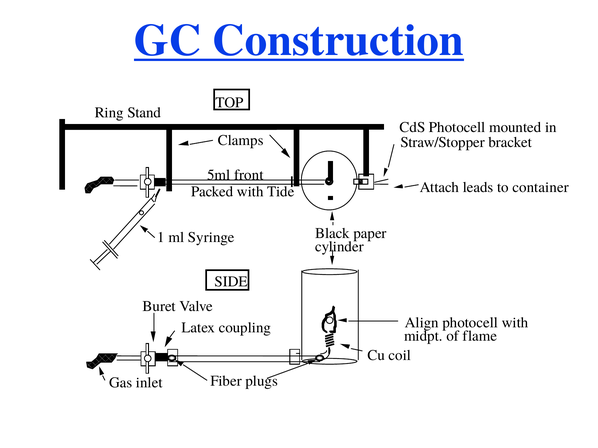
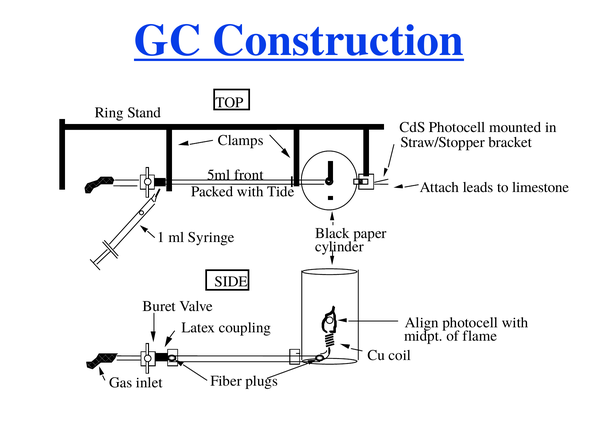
container: container -> limestone (541, 187)
